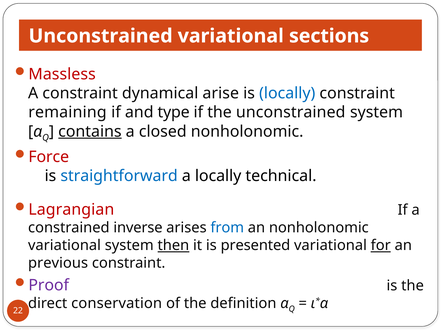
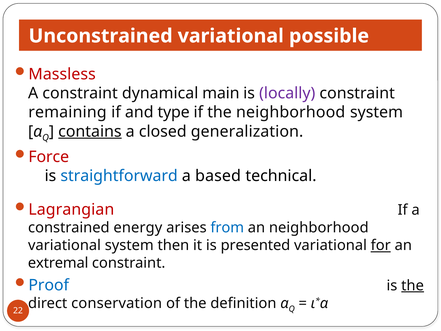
sections: sections -> possible (329, 36)
arise: arise -> main (221, 93)
locally colour: blue -> purple (287, 93)
the unconstrained: unconstrained -> neighborhood (291, 112)
closed nonholonomic: nonholonomic -> generalization (247, 131)
a locally: locally -> based (218, 176)
inverse: inverse -> energy (138, 228)
an nonholonomic: nonholonomic -> neighborhood (319, 228)
then underline: present -> none (173, 245)
previous: previous -> extremal (58, 263)
Proof colour: purple -> blue (49, 285)
the underline: none -> present (413, 285)
